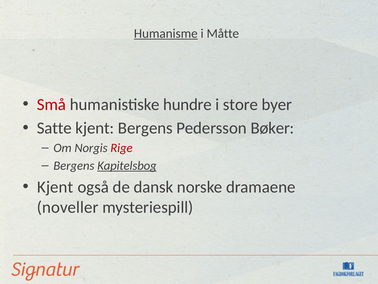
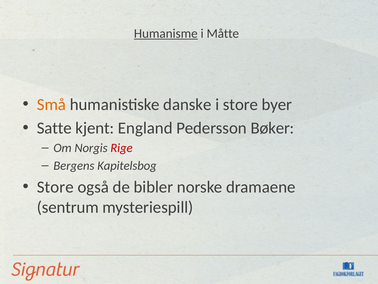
Små colour: red -> orange (51, 104)
hundre: hundre -> danske (187, 104)
kjent Bergens: Bergens -> England (145, 128)
Kapitelsbog underline: present -> none (127, 165)
Kjent: Kjent -> Store (55, 187)
dansk: dansk -> bibler (153, 187)
noveller: noveller -> sentrum (68, 207)
